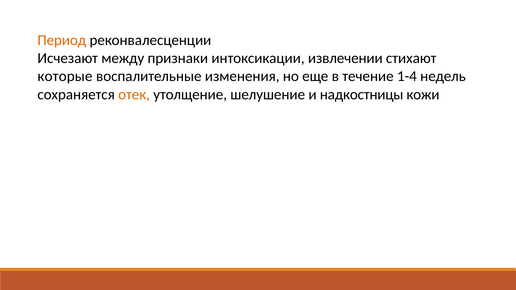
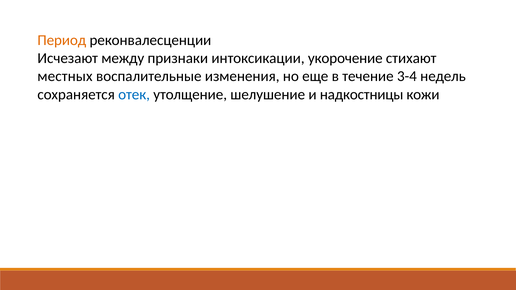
извлечении: извлечении -> укорочение (345, 58)
которые: которые -> местных (65, 76)
1-4: 1-4 -> 3-4 (407, 76)
отек colour: orange -> blue (134, 94)
